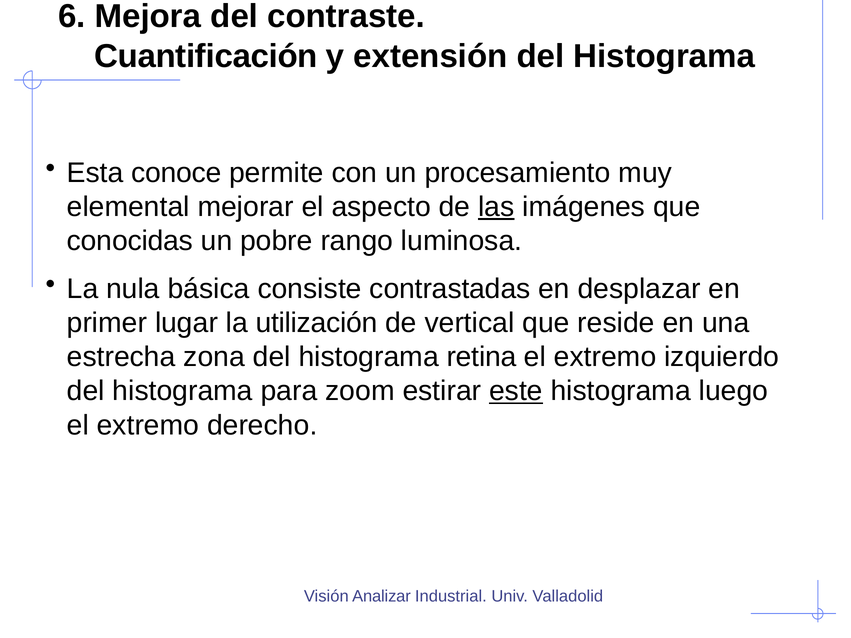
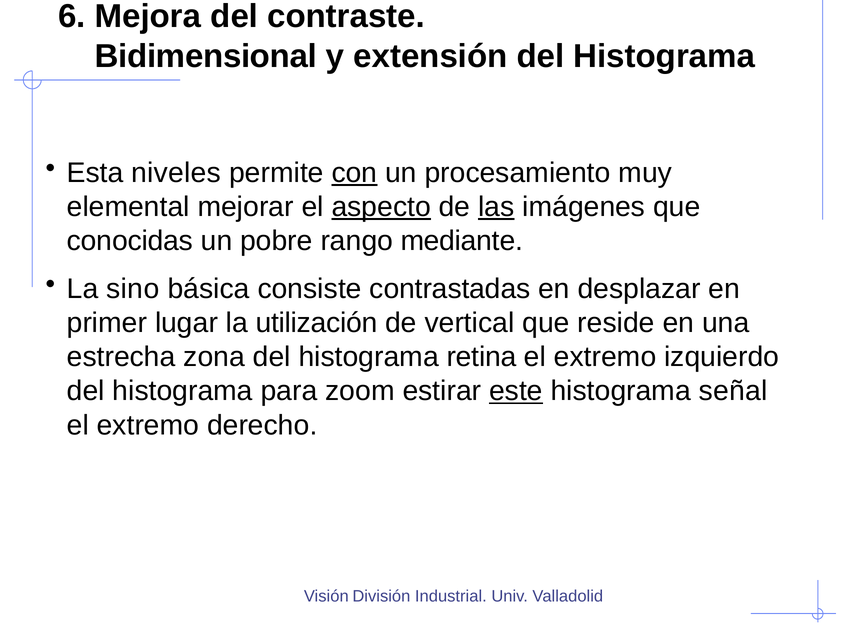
Cuantificación: Cuantificación -> Bidimensional (206, 56)
conoce: conoce -> niveles (176, 173)
con underline: none -> present (354, 173)
aspecto underline: none -> present (381, 207)
luminosa: luminosa -> mediante (462, 241)
nula: nula -> sino (133, 289)
luego: luego -> señal (733, 391)
Analizar: Analizar -> División (381, 597)
